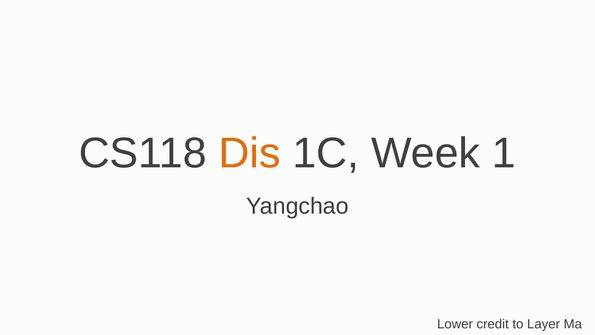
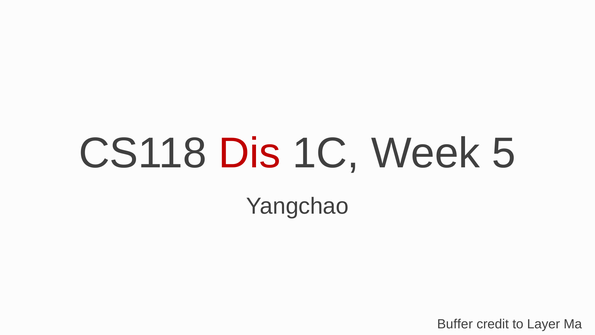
Dis colour: orange -> red (250, 153)
1: 1 -> 5 (504, 153)
Lower: Lower -> Buffer (455, 324)
